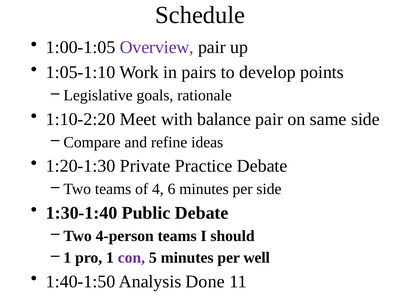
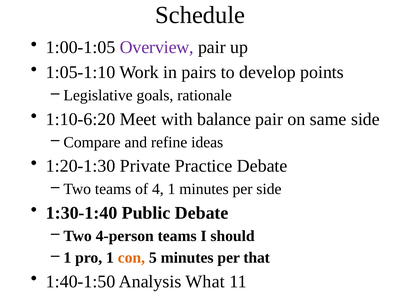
1:10-2:20: 1:10-2:20 -> 1:10-6:20 (81, 119)
4 6: 6 -> 1 (172, 189)
con colour: purple -> orange (131, 258)
well: well -> that (257, 258)
Done: Done -> What (205, 282)
